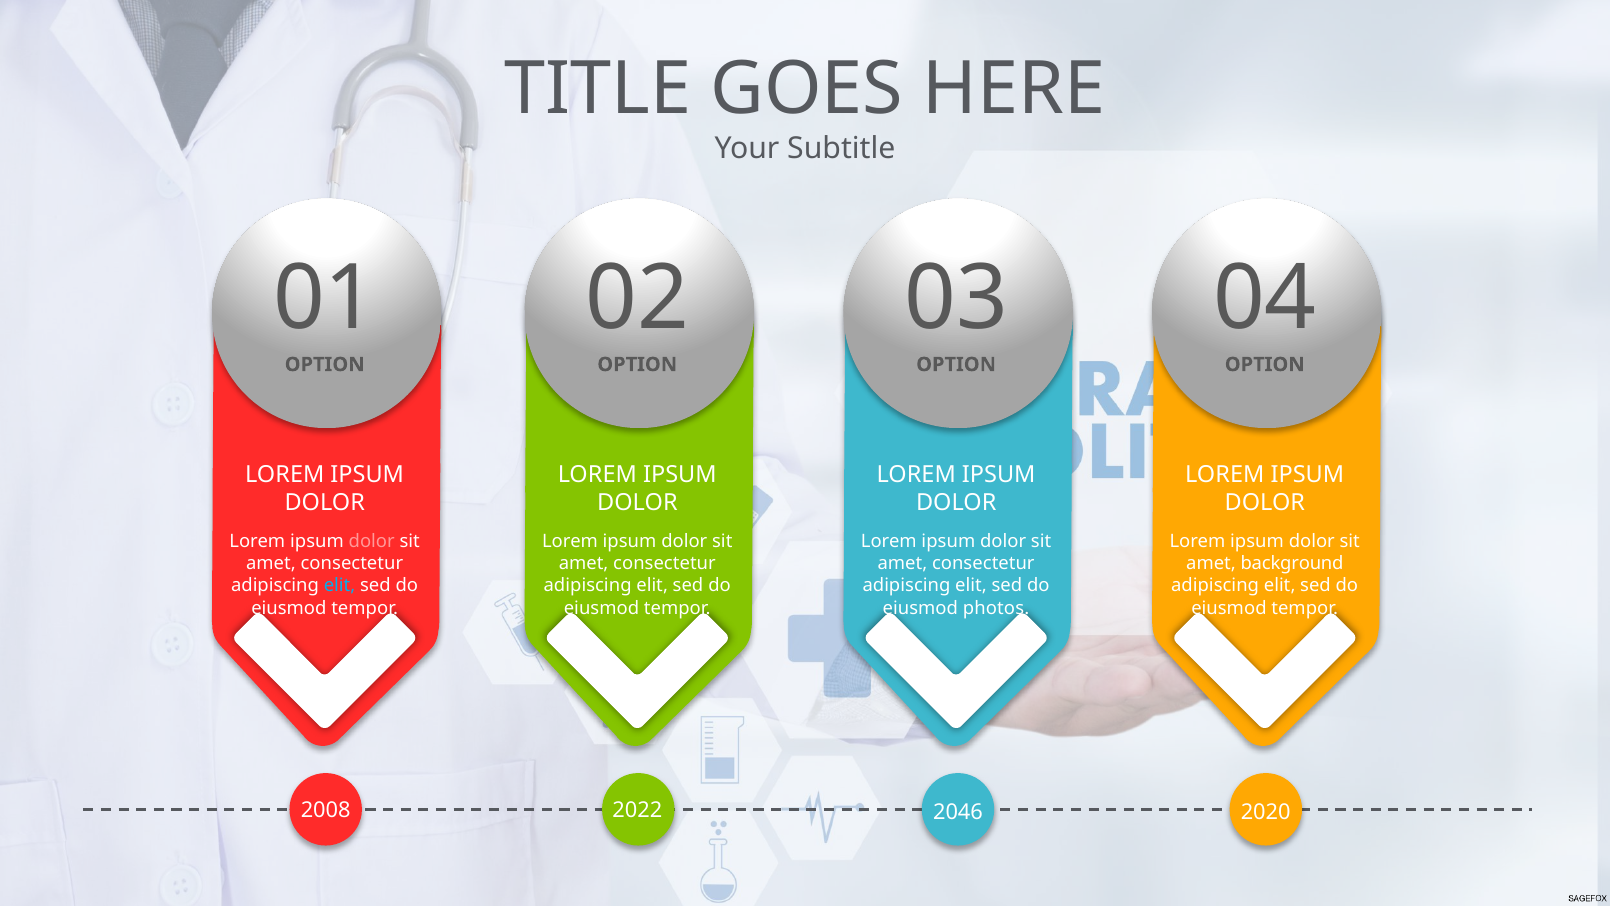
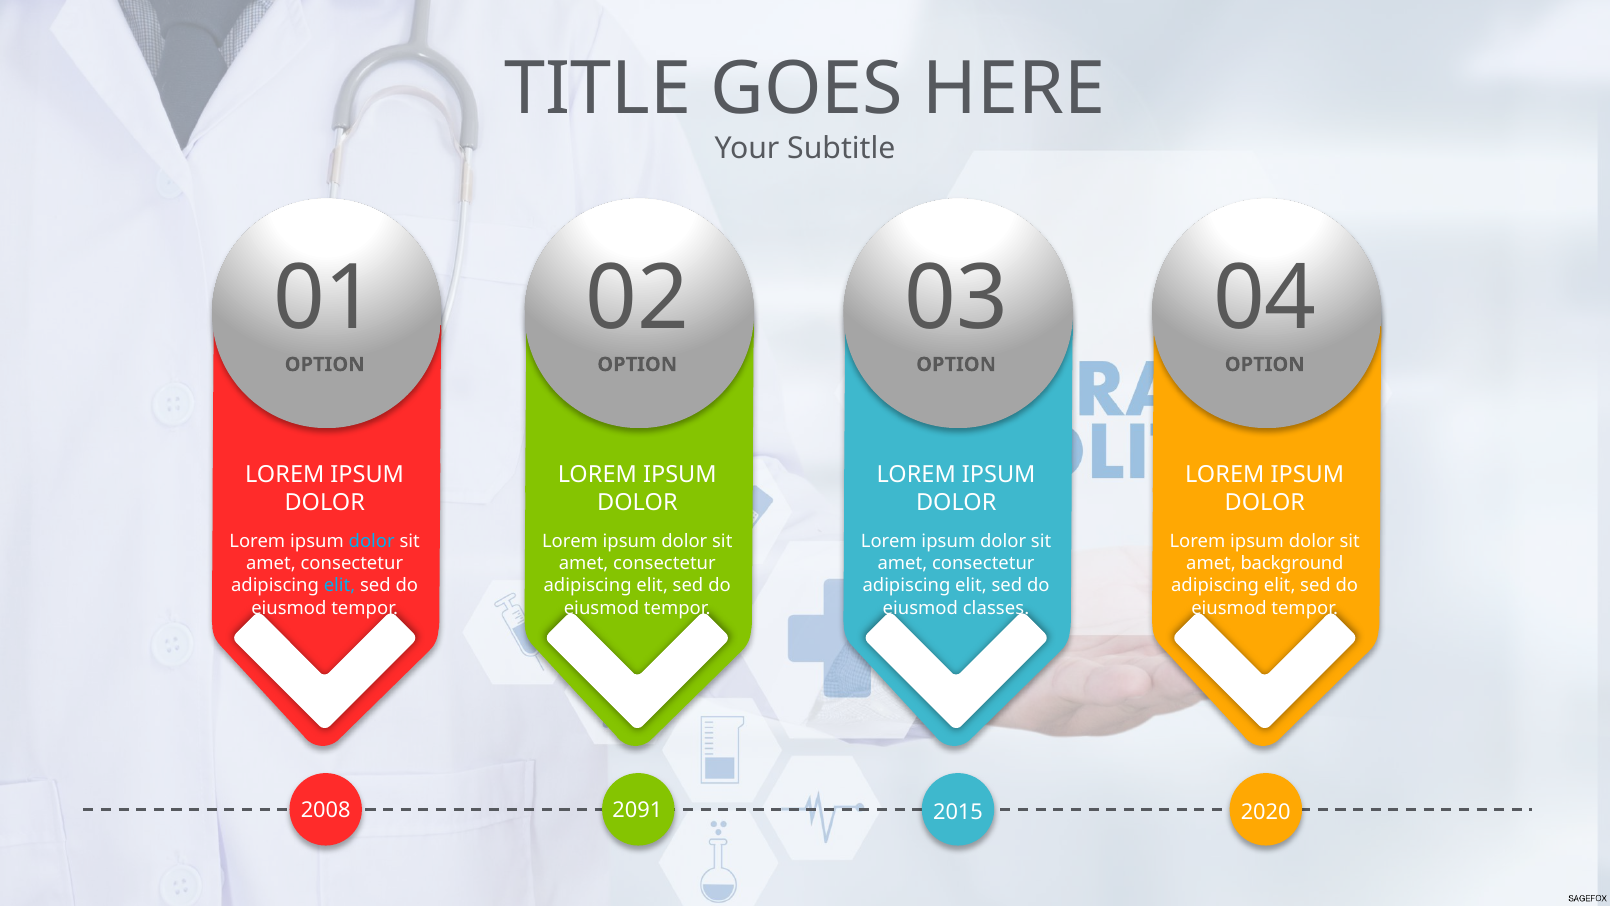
dolor colour: pink -> light blue (372, 541)
photos: photos -> classes (996, 608)
2022: 2022 -> 2091 (637, 810)
2046: 2046 -> 2015 (958, 812)
